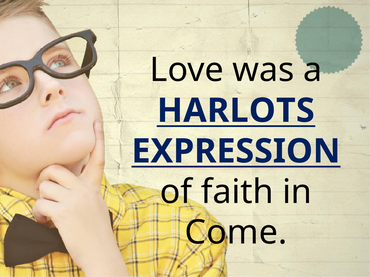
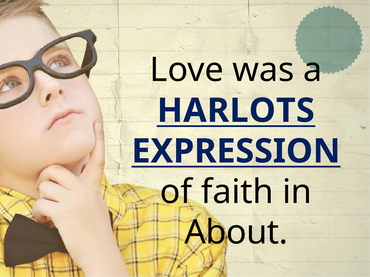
Come: Come -> About (236, 233)
